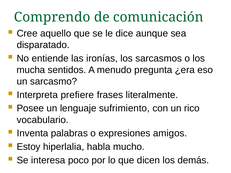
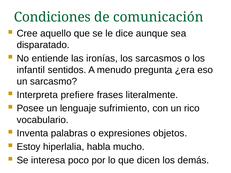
Comprendo: Comprendo -> Condiciones (52, 17)
mucha: mucha -> infantil (31, 70)
amigos: amigos -> objetos (170, 134)
